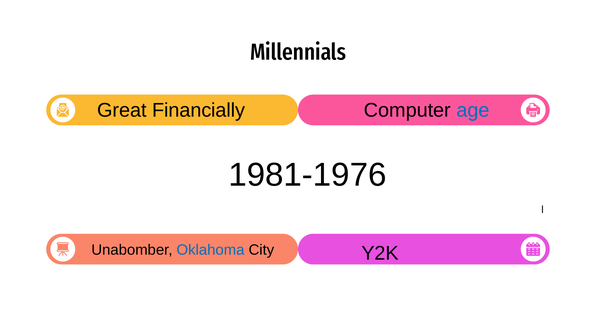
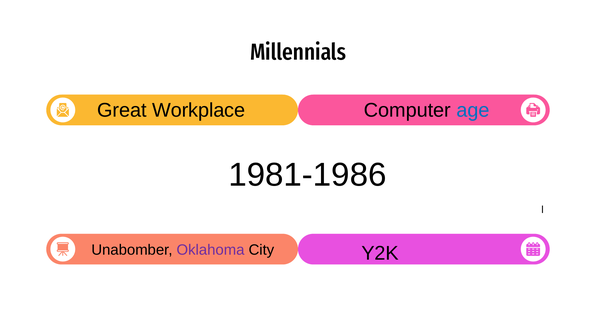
Financially: Financially -> Workplace (199, 111)
1981-1976: 1981-1976 -> 1981-1986 (307, 175)
Oklahoma colour: blue -> purple (211, 250)
